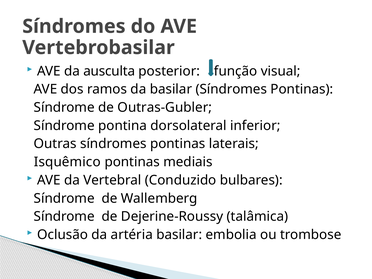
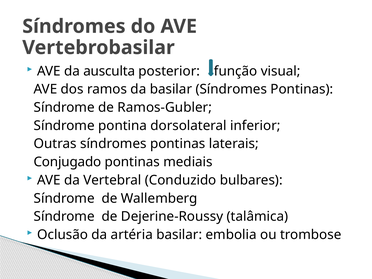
Outras-Gubler: Outras-Gubler -> Ramos-Gubler (165, 107)
Isquêmico: Isquêmico -> Conjugado (67, 162)
